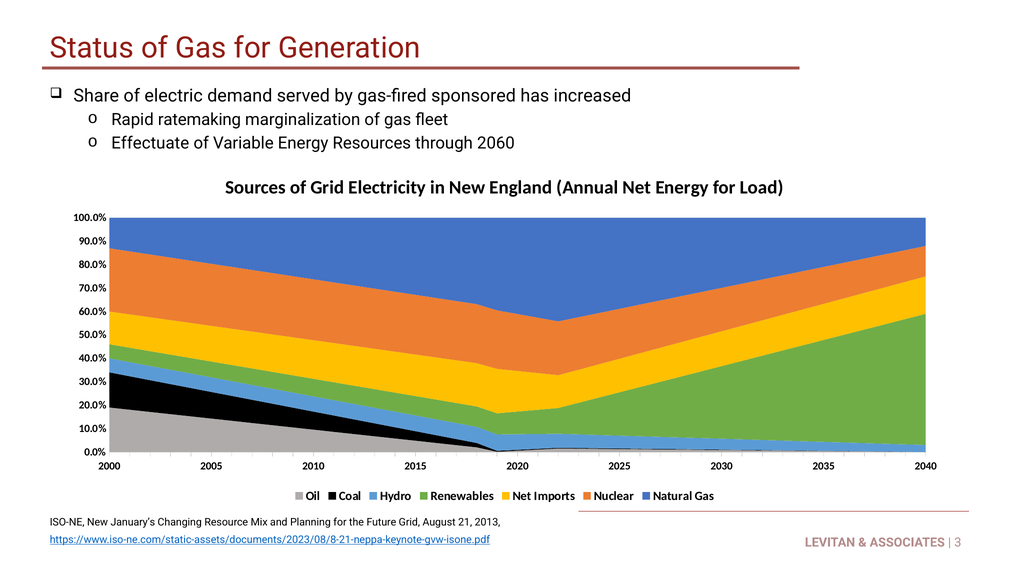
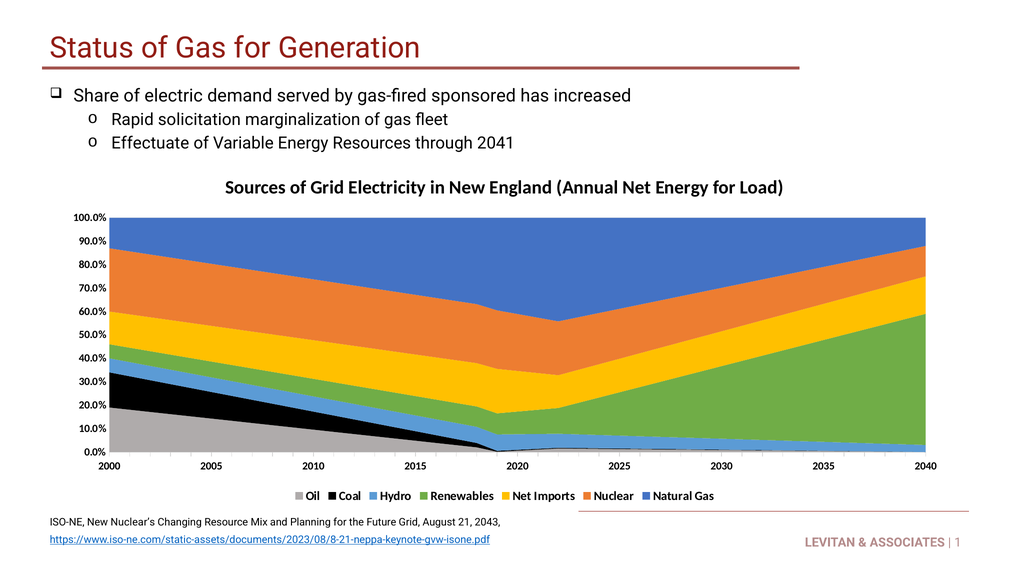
ratemaking: ratemaking -> solicitation (199, 120)
2060: 2060 -> 2041 (496, 143)
January’s: January’s -> Nuclear’s (133, 522)
2013: 2013 -> 2043 (487, 522)
3: 3 -> 1 (958, 543)
